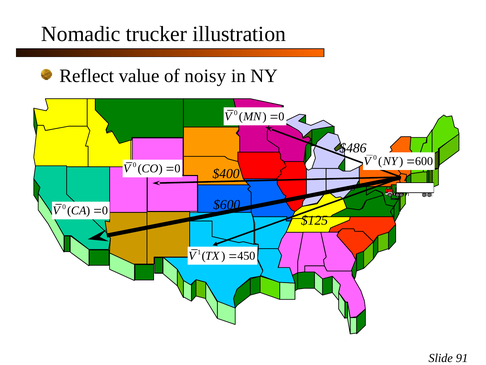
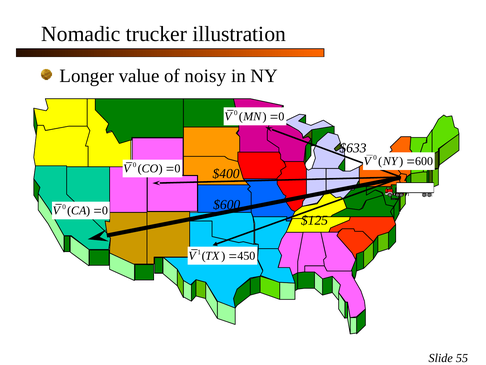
Reflect: Reflect -> Longer (87, 76)
$486: $486 -> $633 (353, 148)
91: 91 -> 55 (462, 358)
